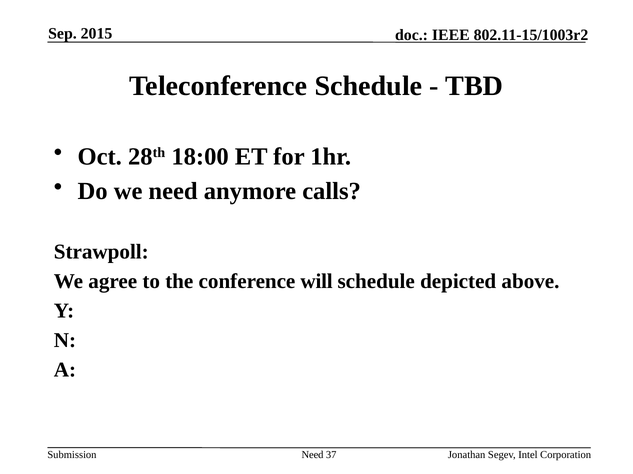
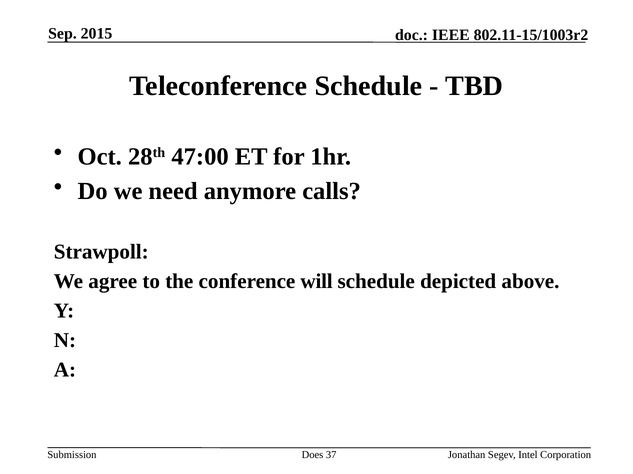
18:00: 18:00 -> 47:00 (200, 157)
Need: Need -> Does (312, 455)
